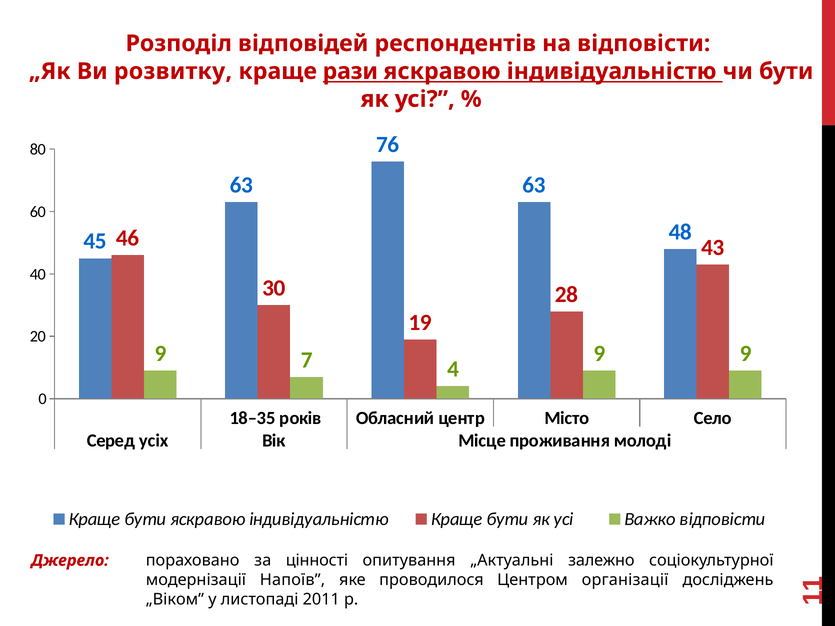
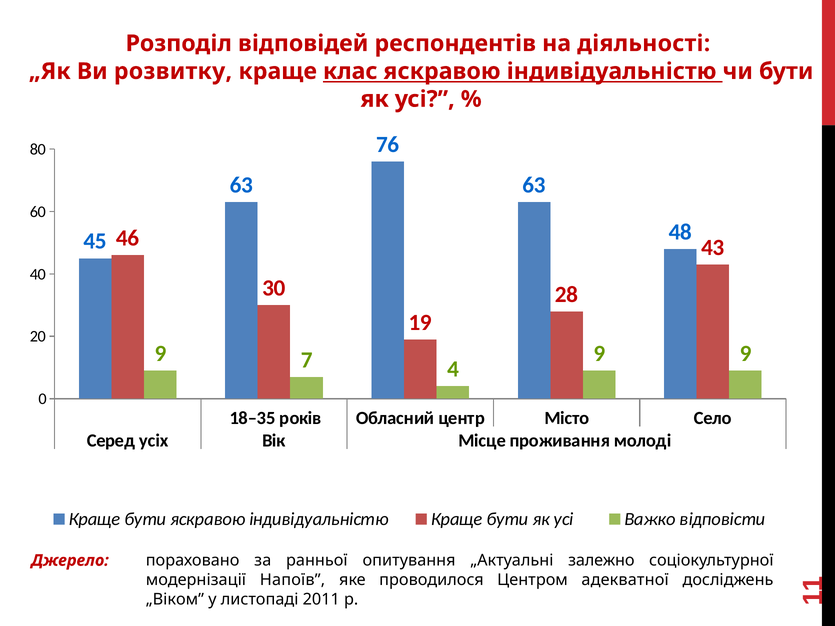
на відповісти: відповісти -> діяльності (644, 43)
рази: рази -> клас (350, 71)
цінності: цінності -> ранньої (317, 561)
організації: організації -> адекватної (625, 580)
